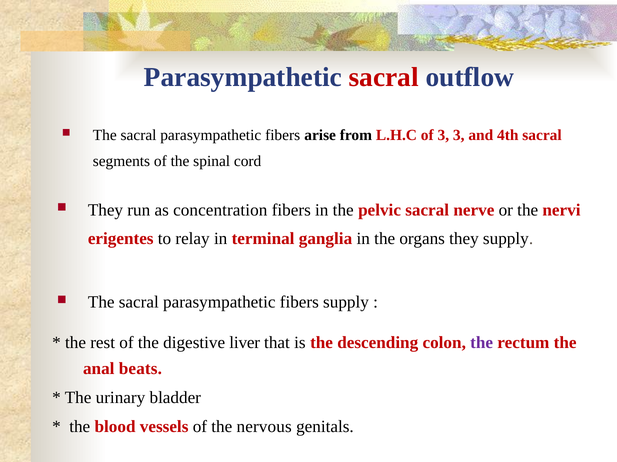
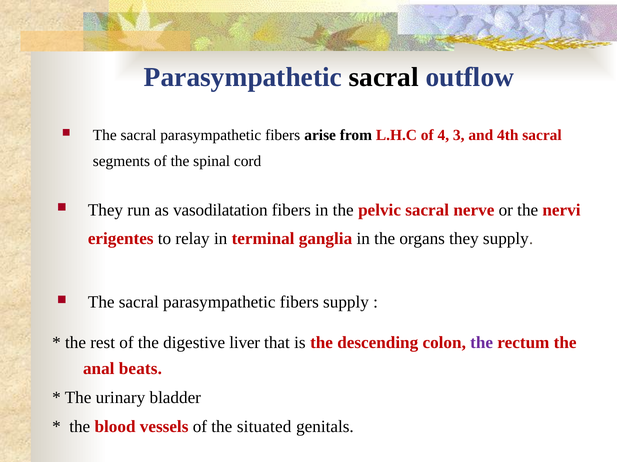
sacral colour: red -> black (384, 77)
of 3: 3 -> 4 (443, 136)
concentration: concentration -> vasodilatation (220, 210)
nervous: nervous -> situated (264, 427)
